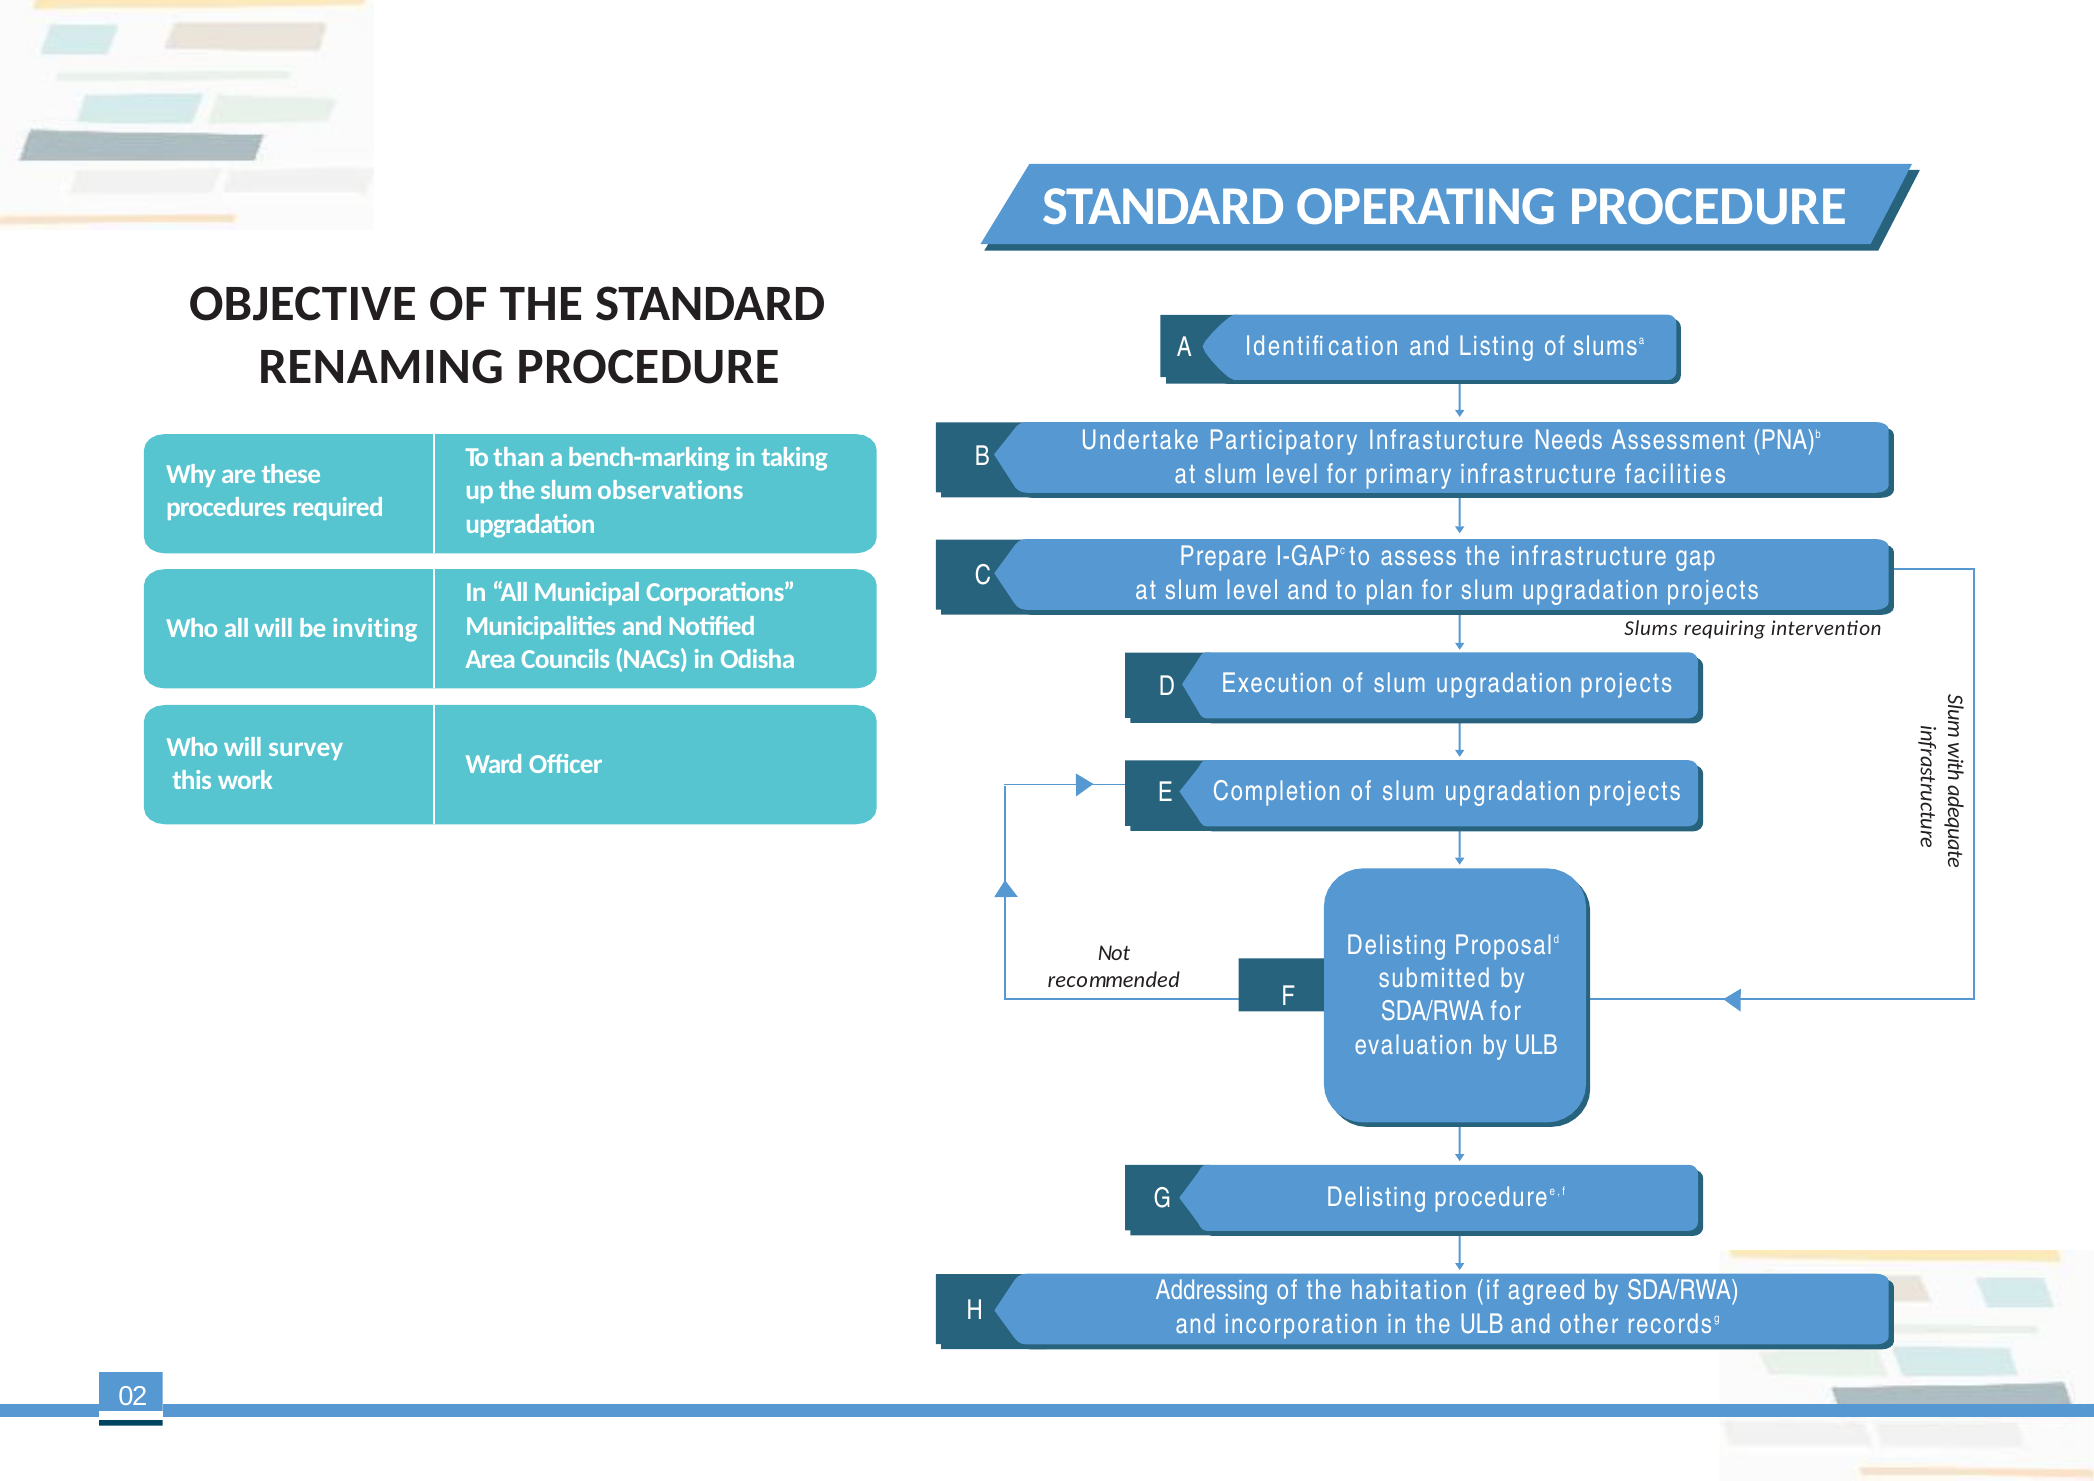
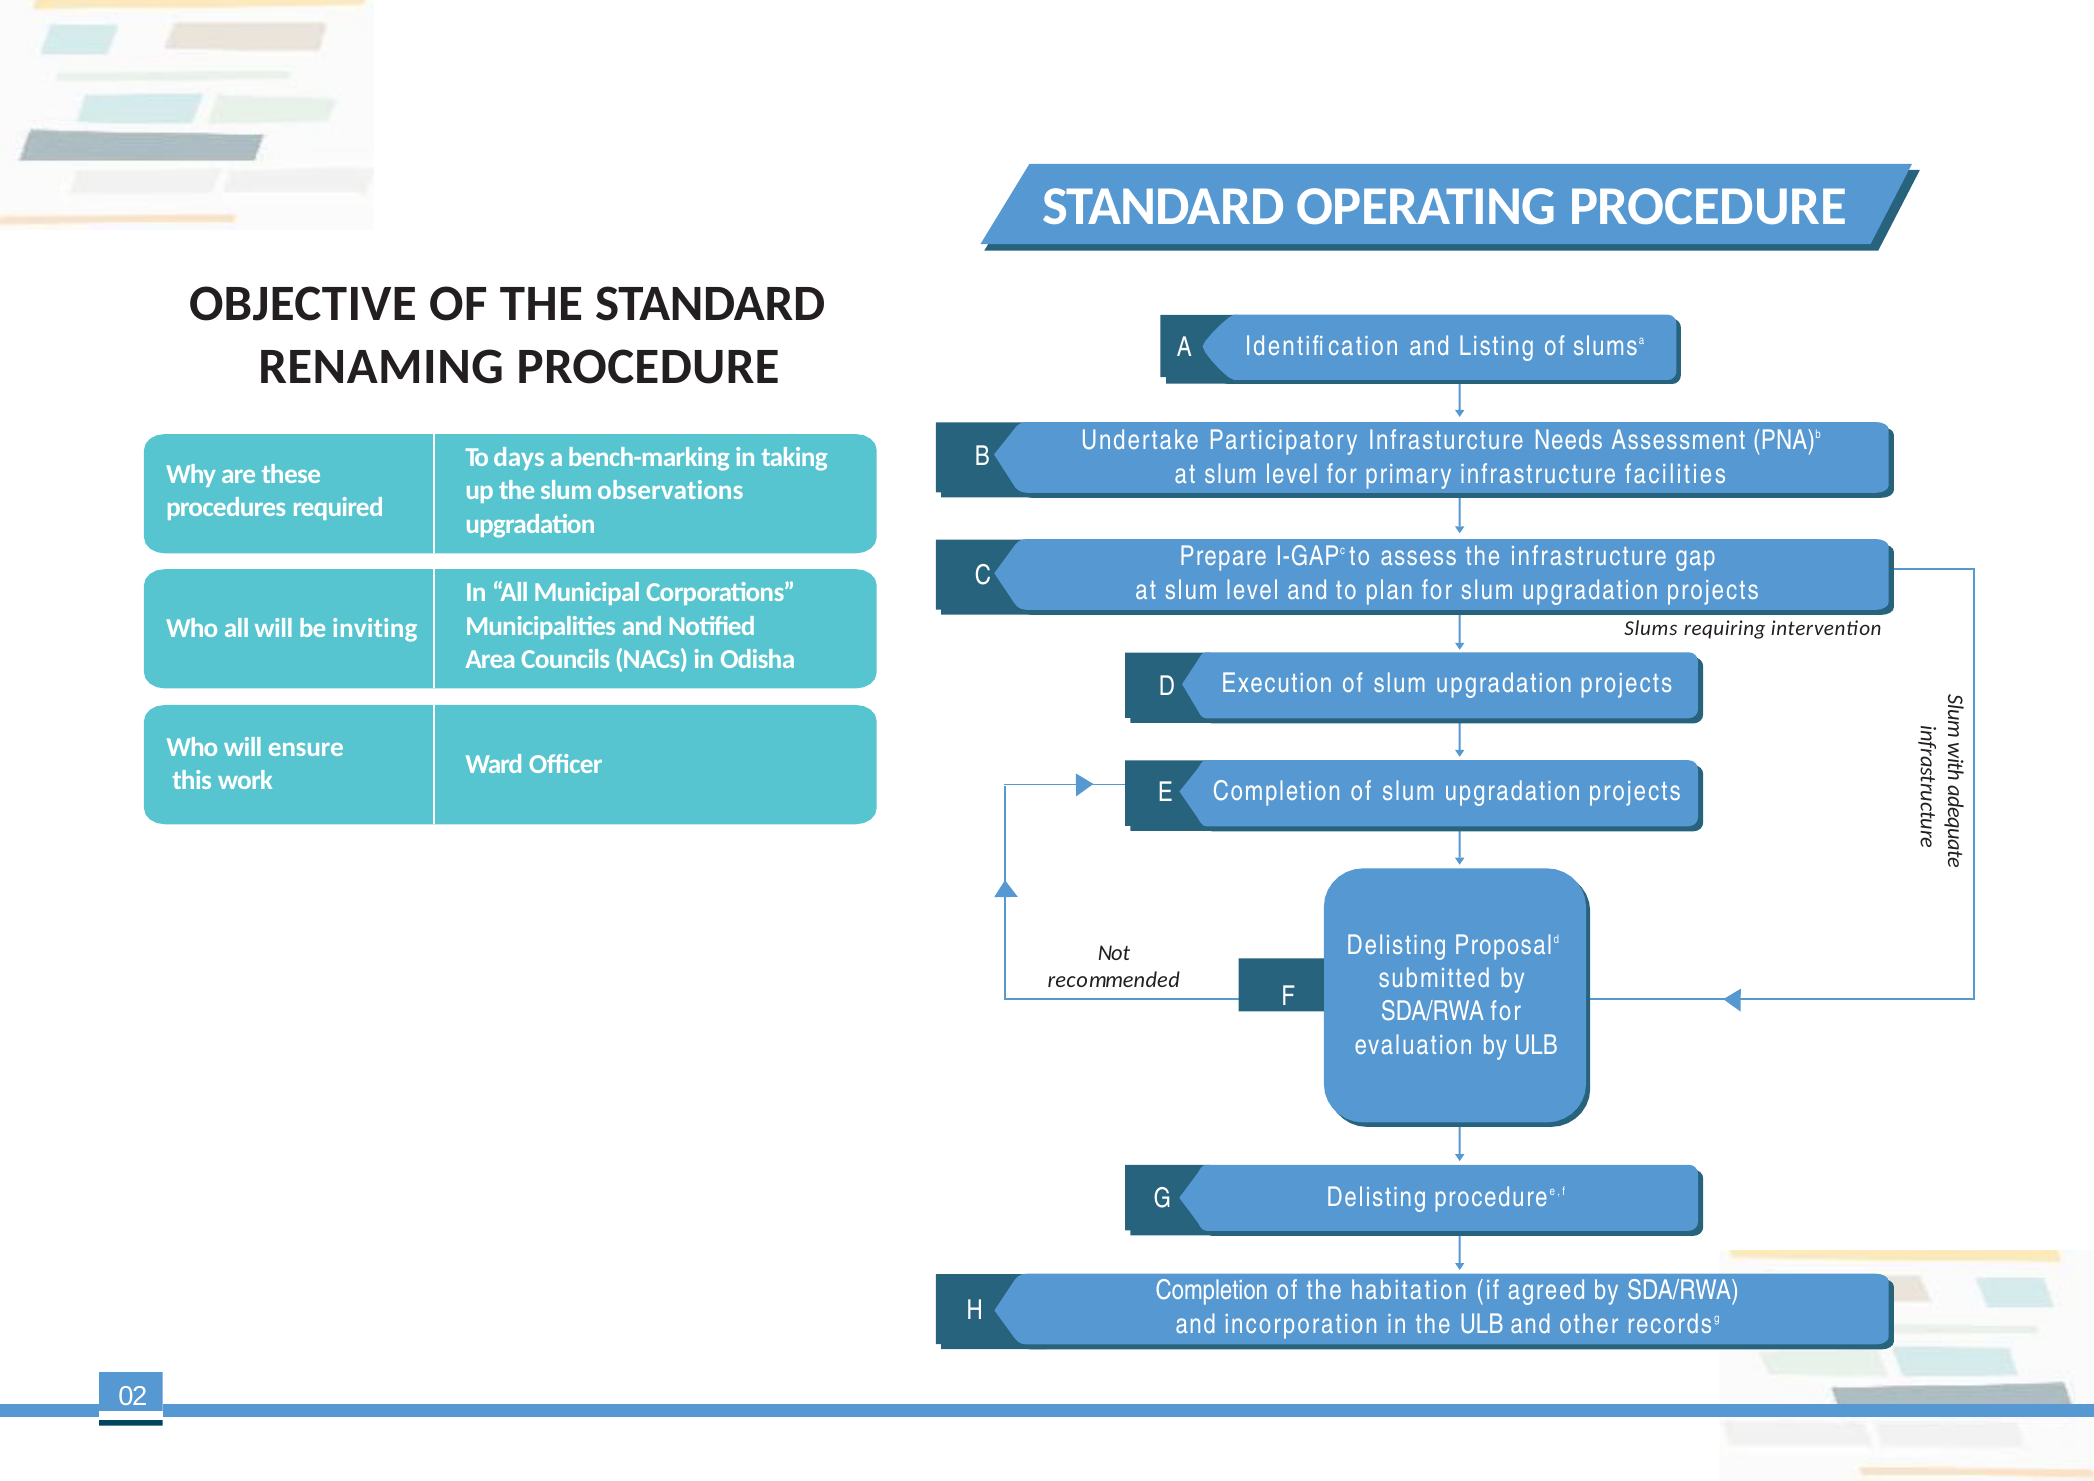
than: than -> days (519, 458)
survey: survey -> ensure (306, 748)
Addressing: Addressing -> Completion (1212, 1291)
